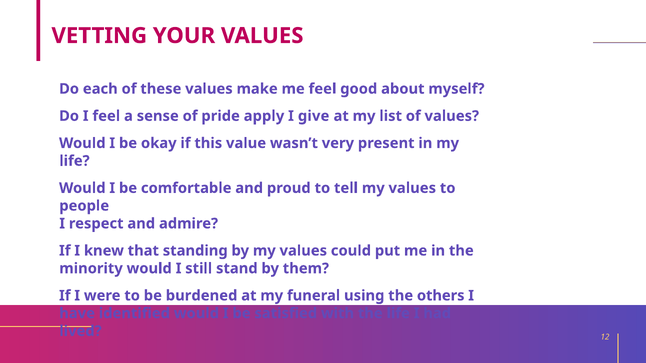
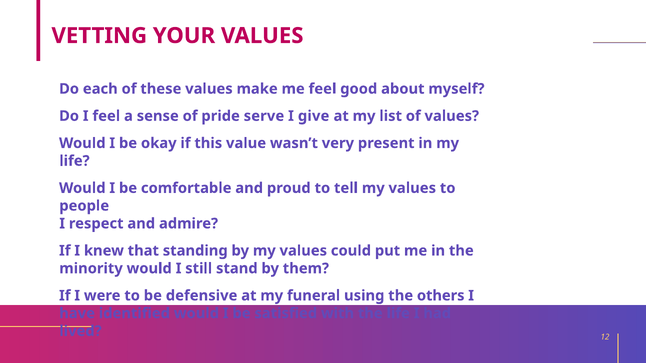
apply: apply -> serve (264, 116)
burdened: burdened -> defensive (202, 296)
